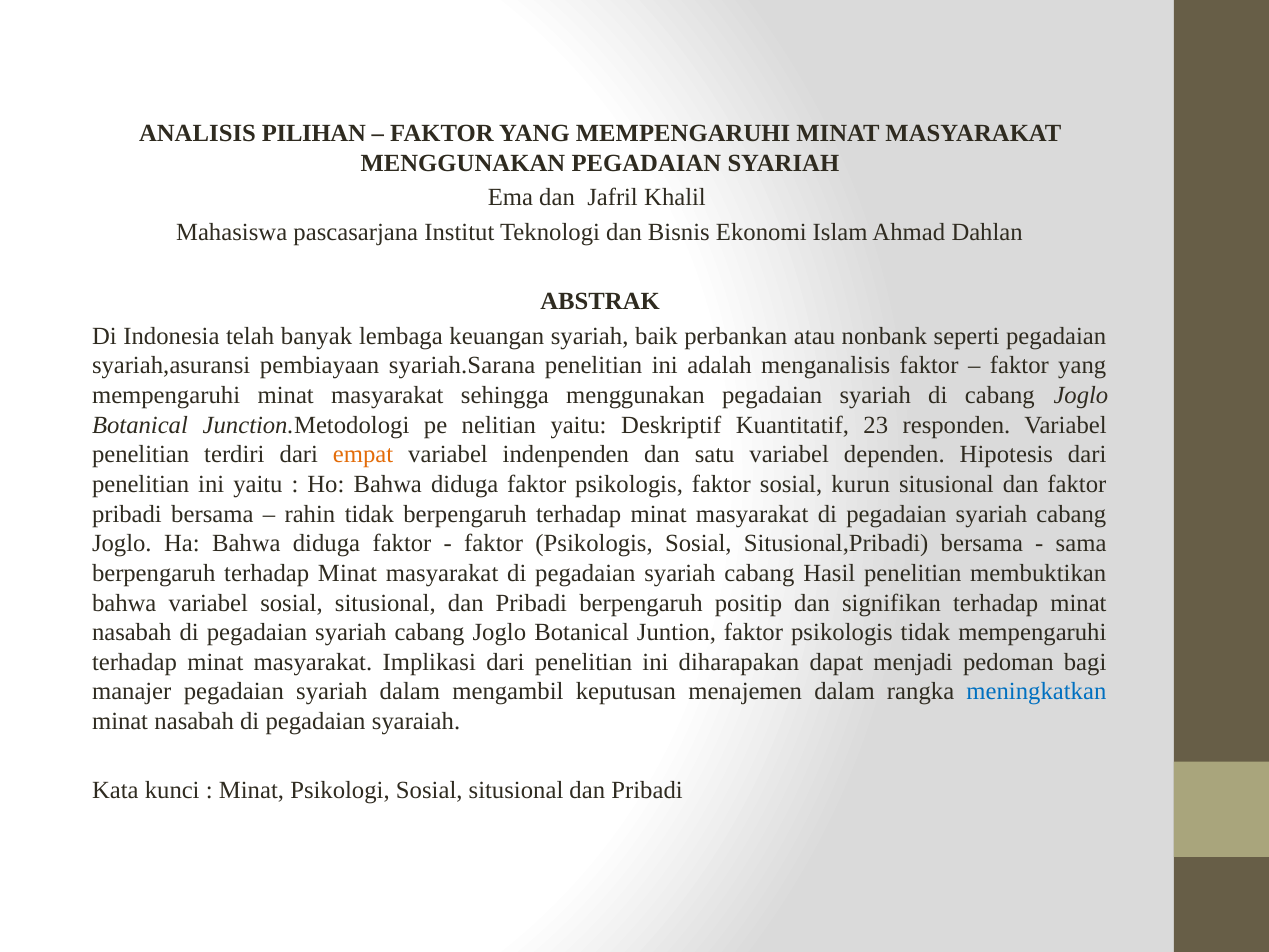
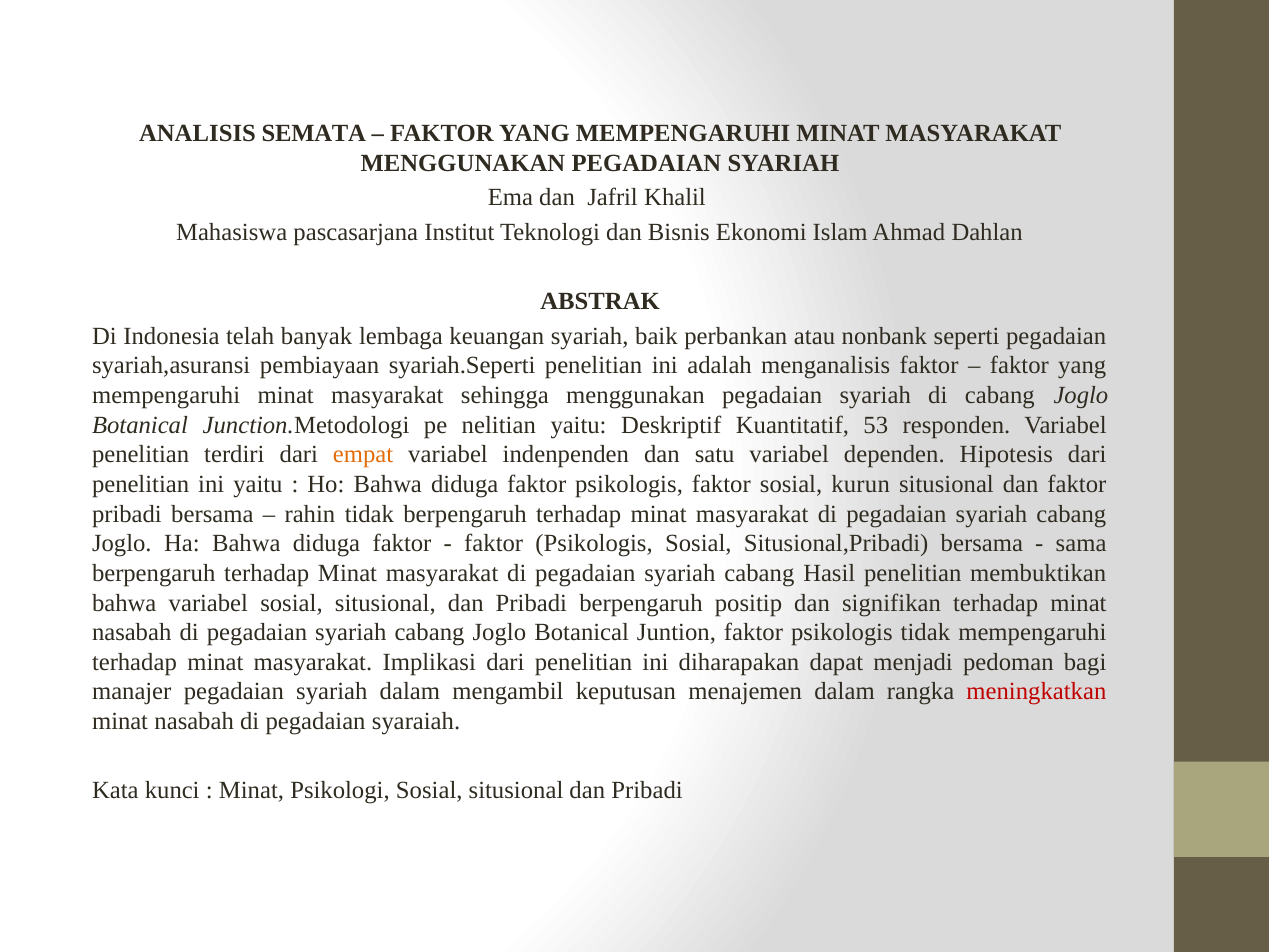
PILIHAN: PILIHAN -> SEMATA (314, 134)
syariah.Sarana: syariah.Sarana -> syariah.Seperti (462, 366)
23: 23 -> 53 (876, 425)
meningkatkan colour: blue -> red (1036, 692)
